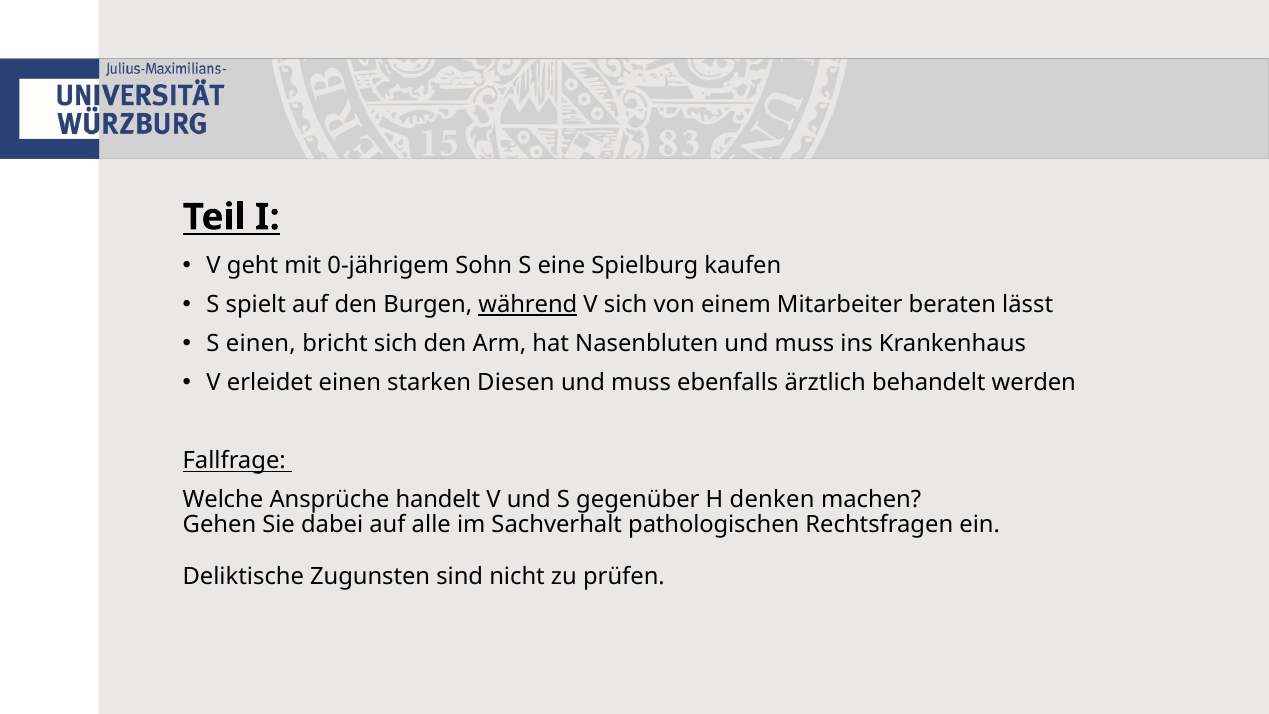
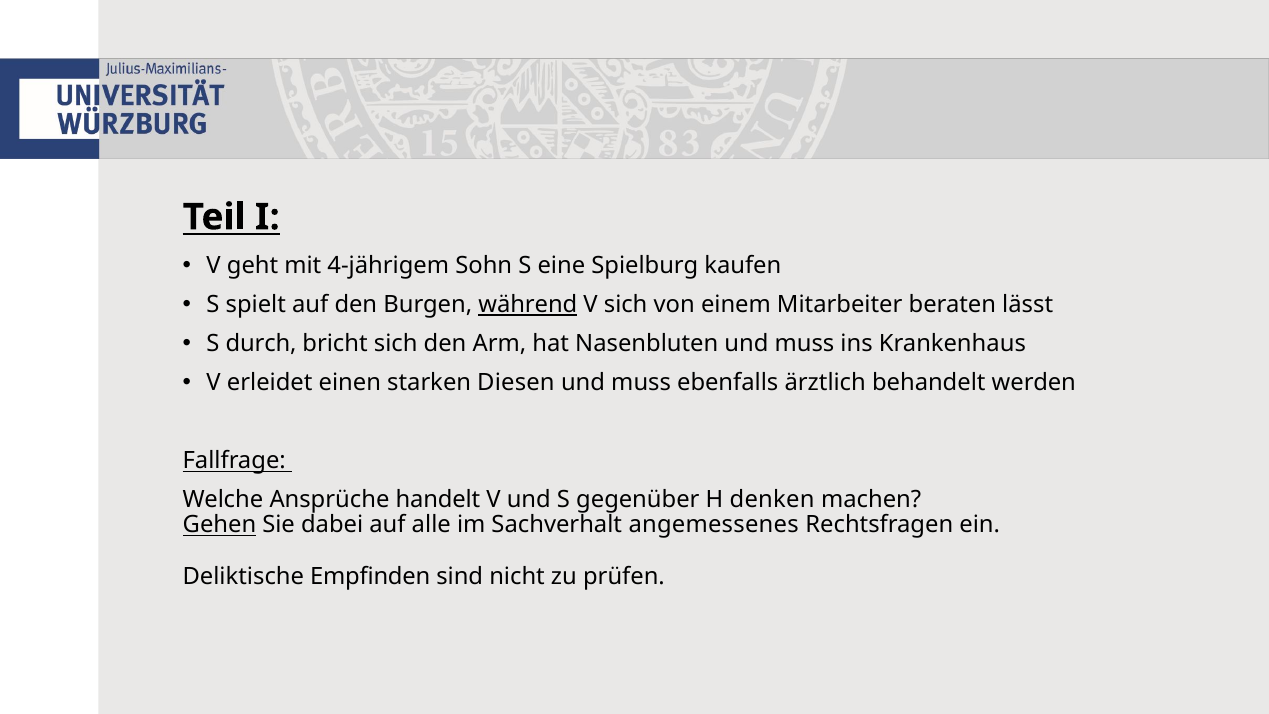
0-jährigem: 0-jährigem -> 4-jährigem (388, 266)
S einen: einen -> durch (261, 344)
Gehen underline: none -> present (219, 525)
pathologischen: pathologischen -> angemessenes (714, 525)
Zugunsten: Zugunsten -> Empfinden (370, 576)
